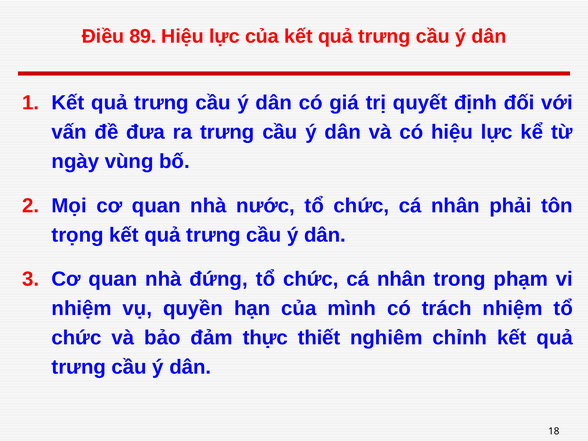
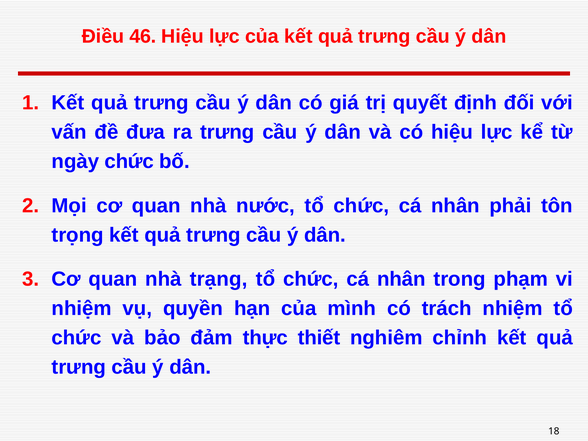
89: 89 -> 46 (143, 36)
ngày vùng: vùng -> chức (129, 162)
đứng: đứng -> trạng (219, 279)
